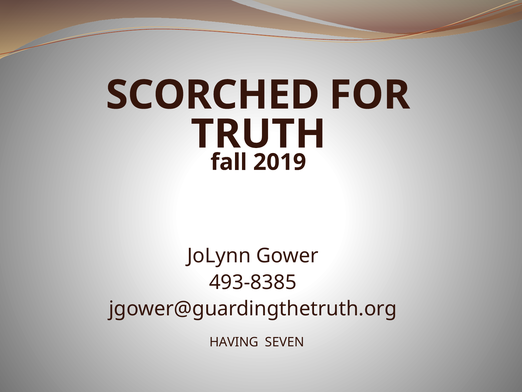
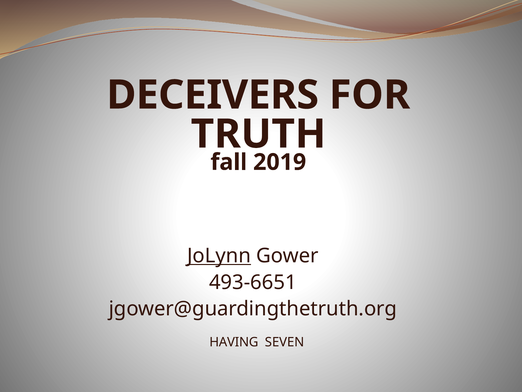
SCORCHED: SCORCHED -> DECEIVERS (213, 95)
JoLynn underline: none -> present (219, 255)
493-8385: 493-8385 -> 493-6651 (253, 282)
